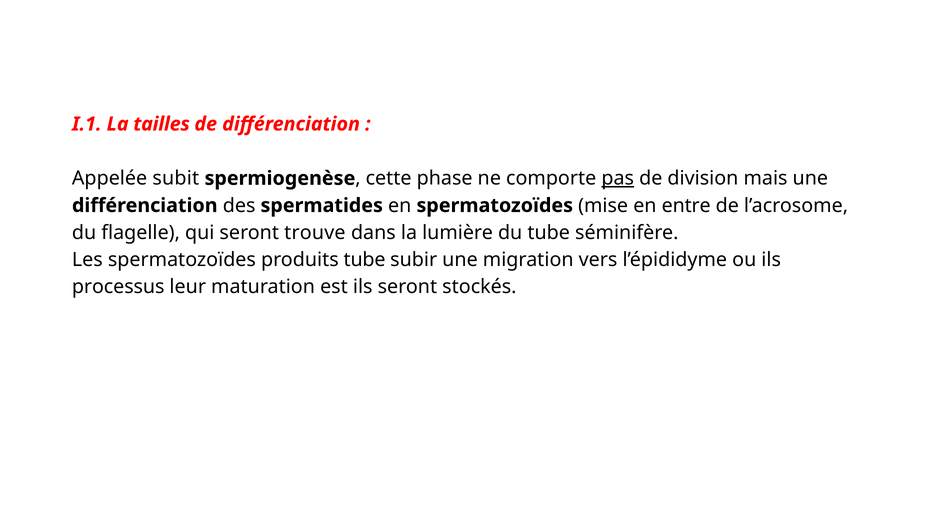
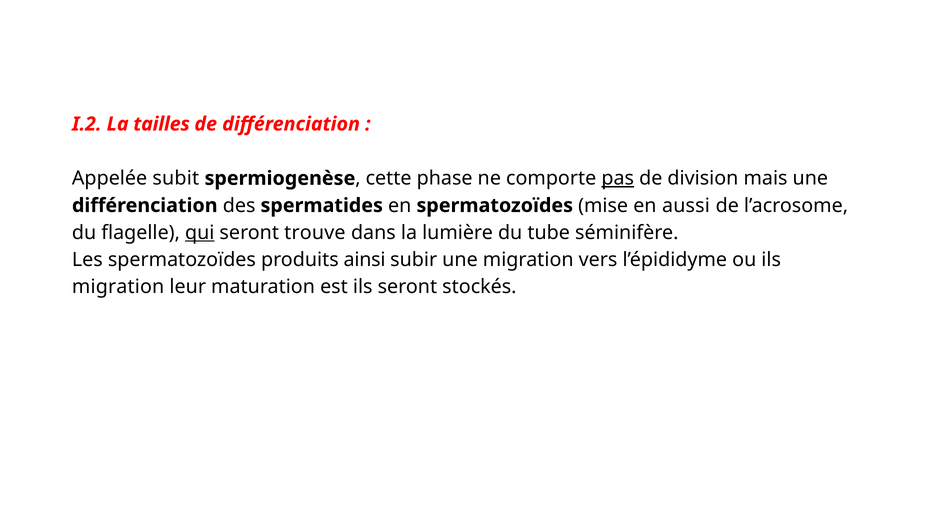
I.1: I.1 -> I.2 (87, 124)
entre: entre -> aussi (686, 206)
qui underline: none -> present (200, 233)
produits tube: tube -> ainsi (365, 260)
processus: processus -> migration (118, 287)
